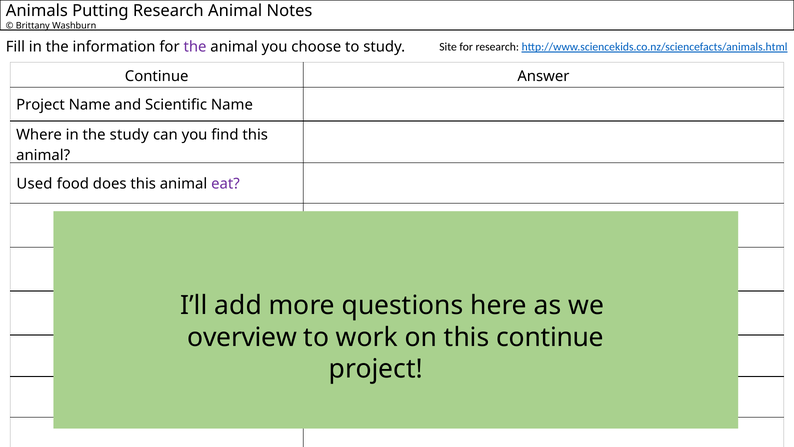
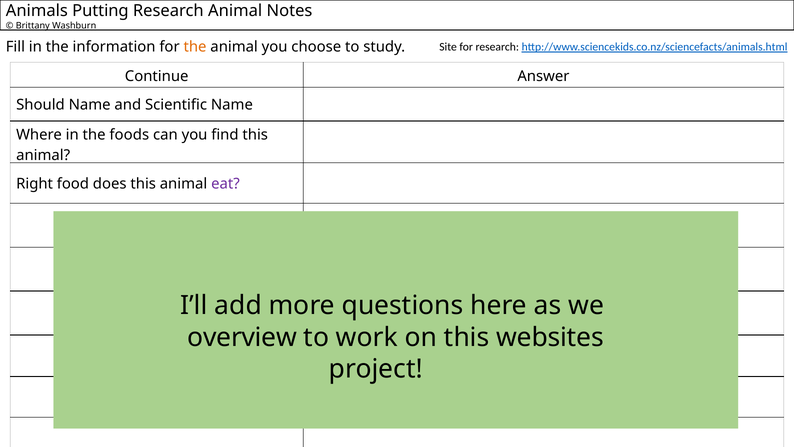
the colour: purple -> orange (195, 47)
Project: Project -> Should (40, 105)
the study: study -> foods (129, 135)
Used: Used -> Right (35, 184)
this continue: continue -> websites (550, 337)
